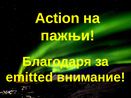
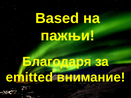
Action: Action -> Based (57, 18)
